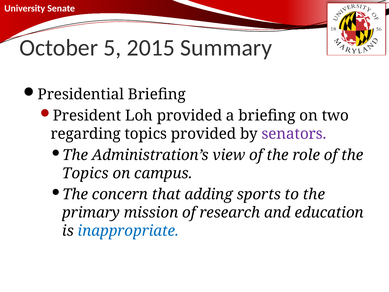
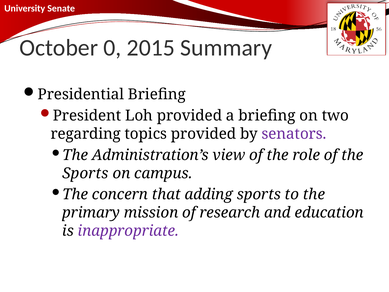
5: 5 -> 0 (112, 48)
Topics: Topics -> Sports (85, 173)
inappropriate colour: blue -> purple (128, 231)
